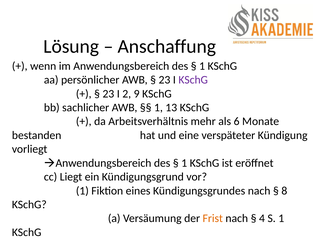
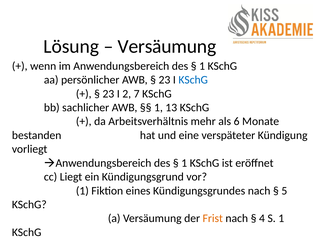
Anschaffung: Anschaffung -> Versäumung (167, 46)
KSchG colour: purple -> blue (193, 80)
9: 9 -> 7 (137, 94)
8: 8 -> 5 (284, 191)
